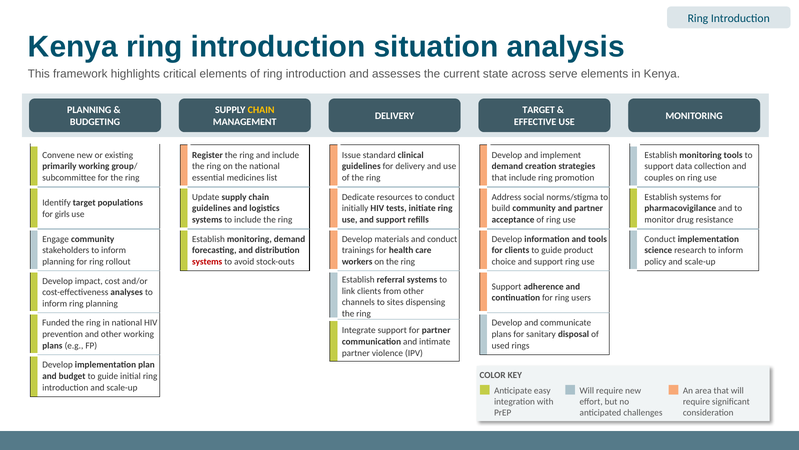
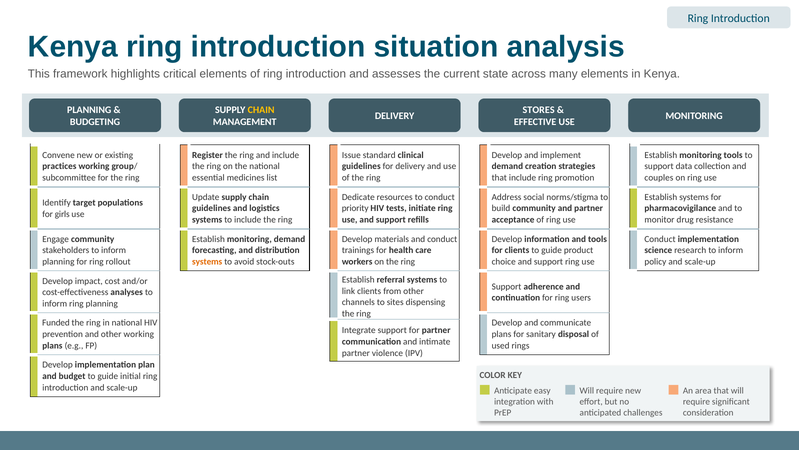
serve: serve -> many (563, 74)
TARGET: TARGET -> STORES (539, 110)
primarily: primarily -> practices (59, 166)
initially: initially -> priority (355, 208)
systems colour: red -> orange (207, 261)
